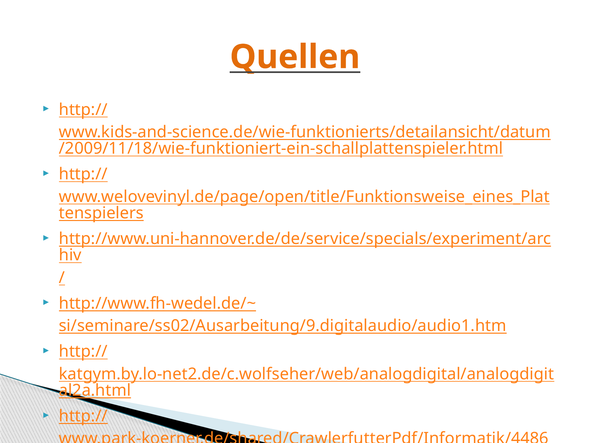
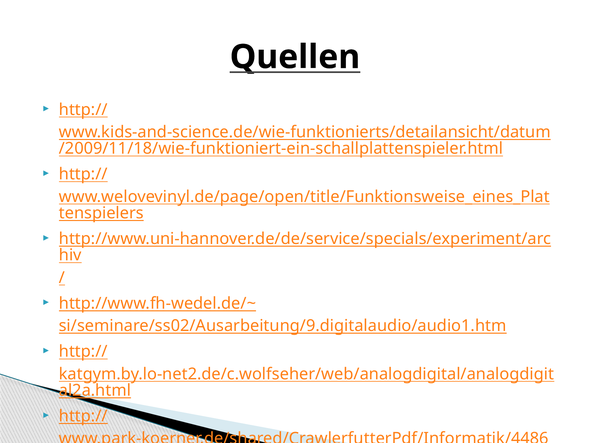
Quellen colour: orange -> black (295, 57)
